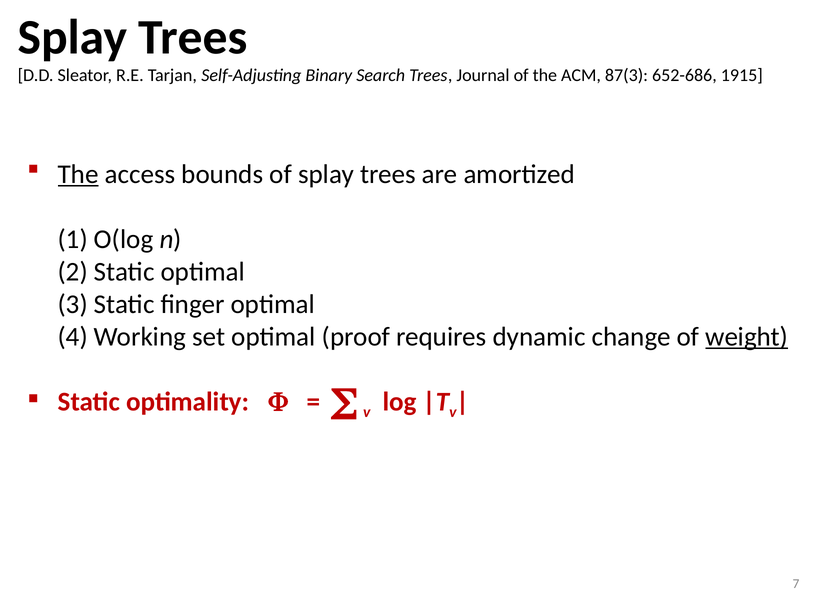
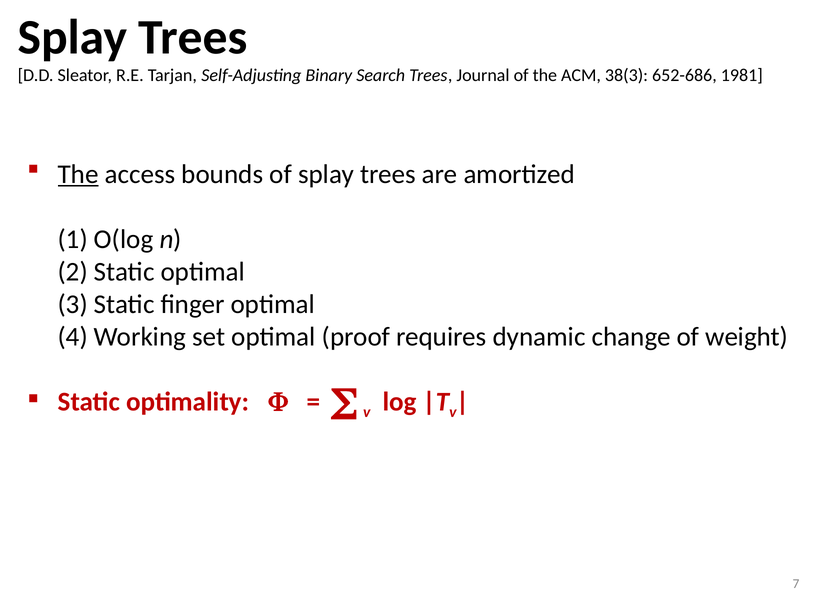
87(3: 87(3 -> 38(3 (627, 75)
1915: 1915 -> 1981 (742, 75)
weight underline: present -> none (747, 337)
